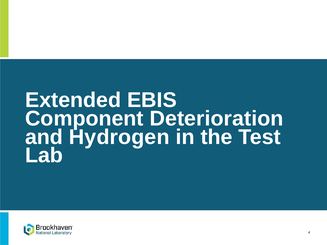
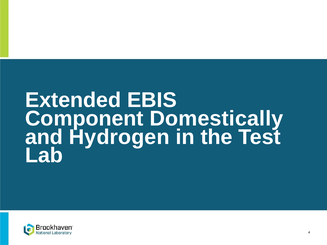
Deterioration: Deterioration -> Domestically (216, 119)
